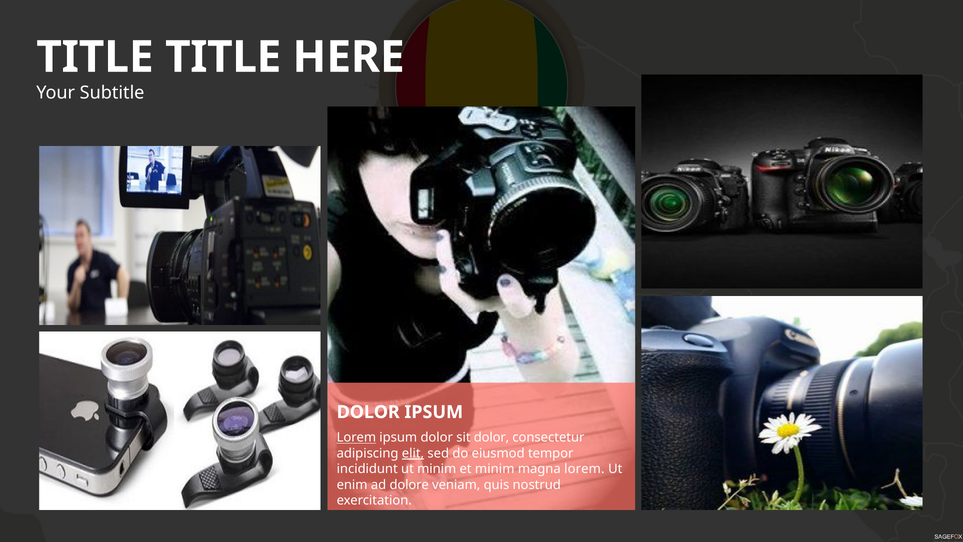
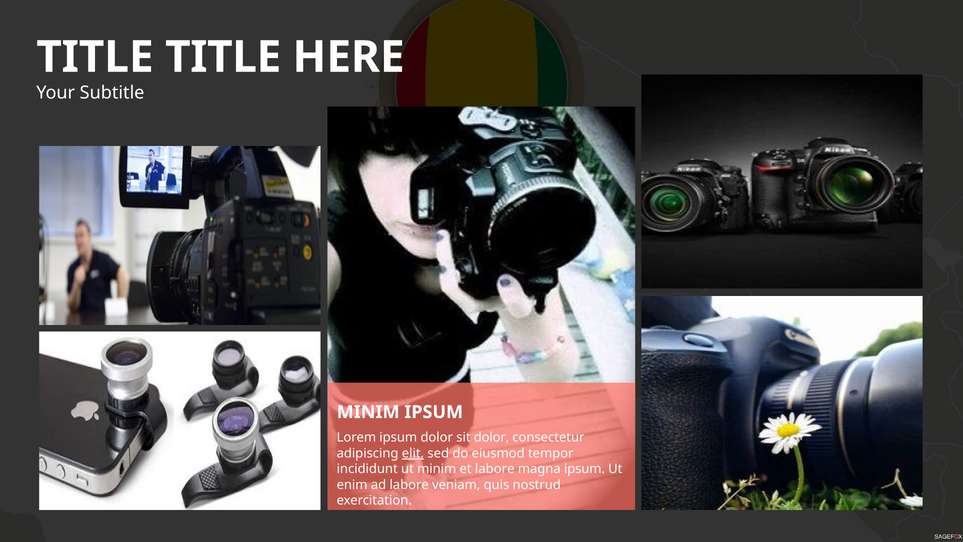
DOLOR: DOLOR -> MINIM (368, 412)
Lorem underline: present -> none (356, 437)
et minim: minim -> labore (495, 469)
magna lorem: lorem -> ipsum (584, 469)
ad dolore: dolore -> labore (409, 484)
